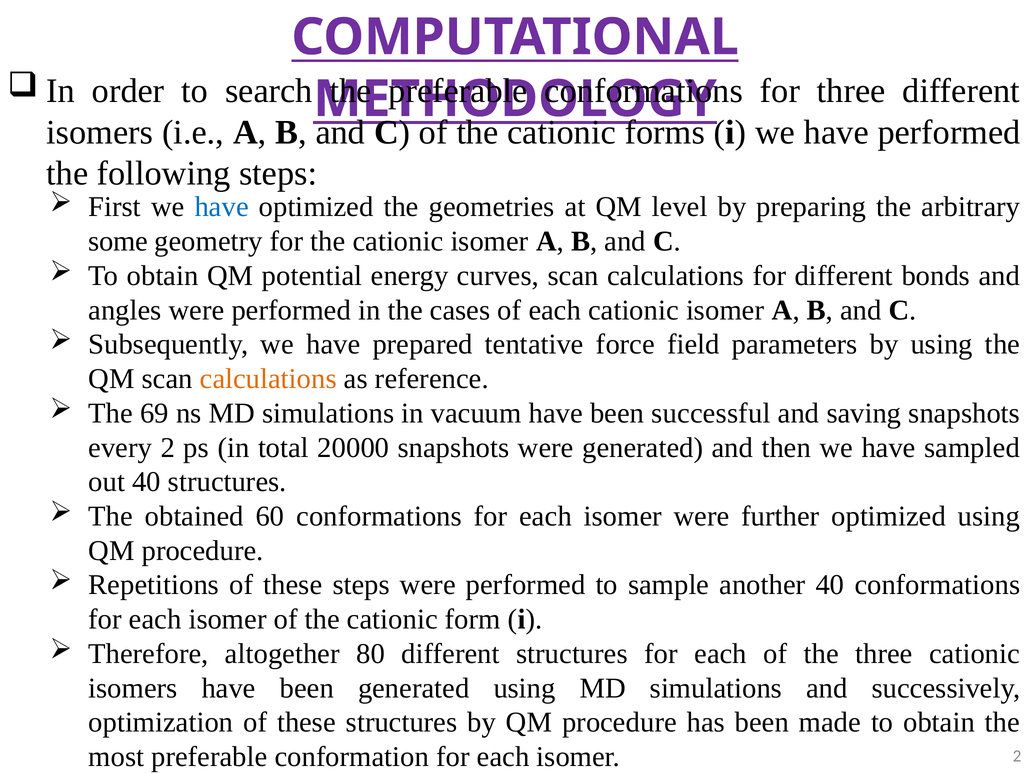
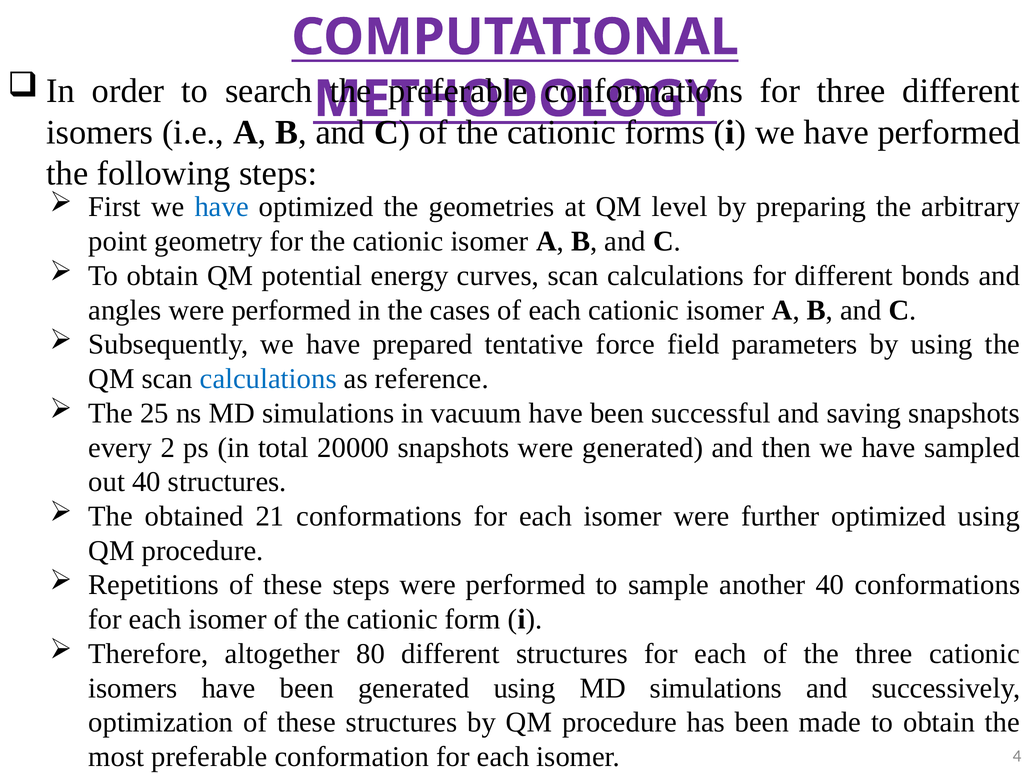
some: some -> point (118, 241)
calculations colour: orange -> blue (268, 379)
69: 69 -> 25 (154, 413)
60: 60 -> 21 (270, 516)
isomer 2: 2 -> 4 (1017, 756)
